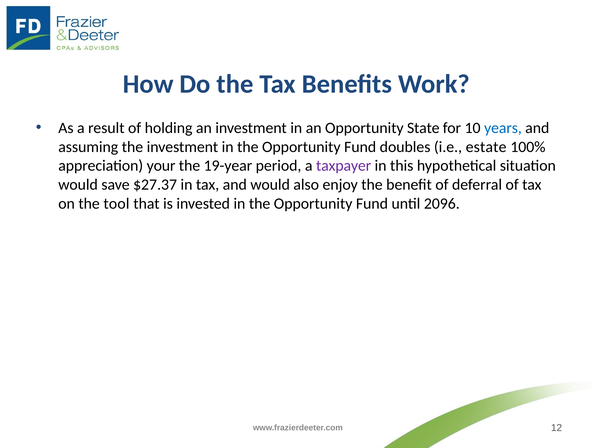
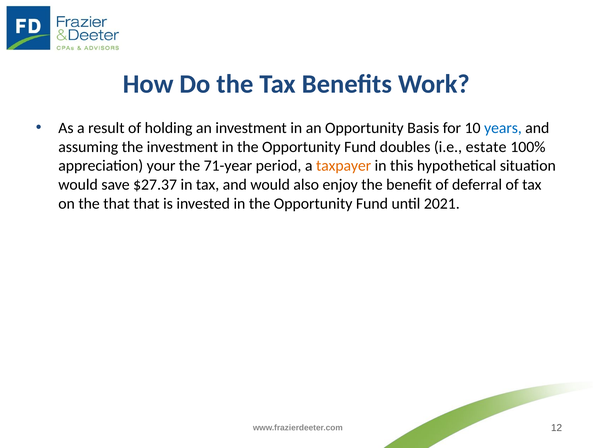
State: State -> Basis (423, 128)
19-year: 19-year -> 71-year (228, 166)
taxpayer colour: purple -> orange (344, 166)
the tool: tool -> that (117, 204)
2096: 2096 -> 2021 (442, 204)
